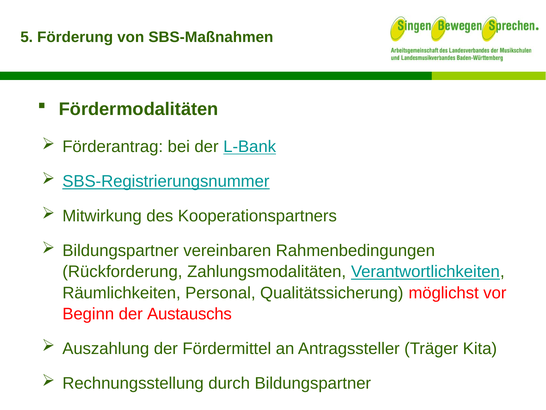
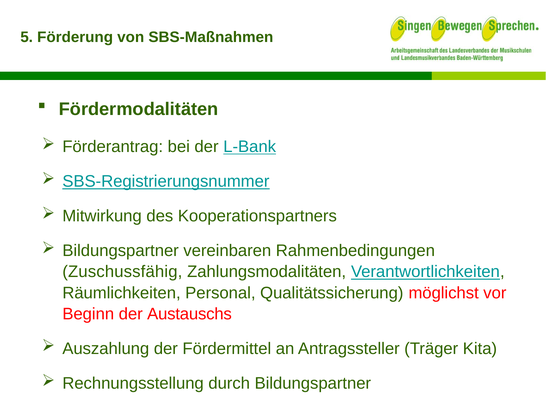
Rückforderung: Rückforderung -> Zuschussfähig (122, 271)
